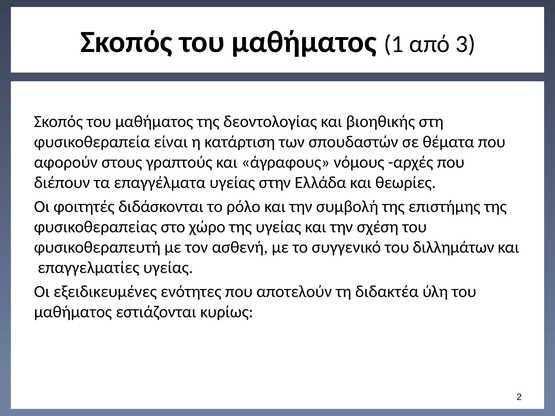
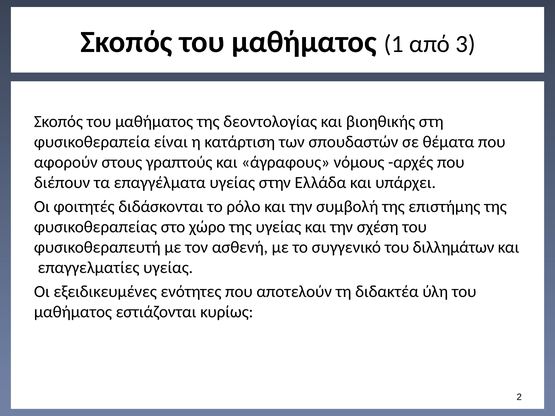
θεωρίες: θεωρίες -> υπάρχει (406, 183)
